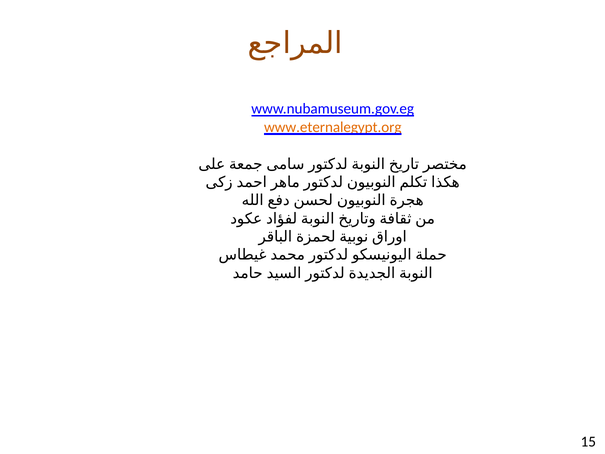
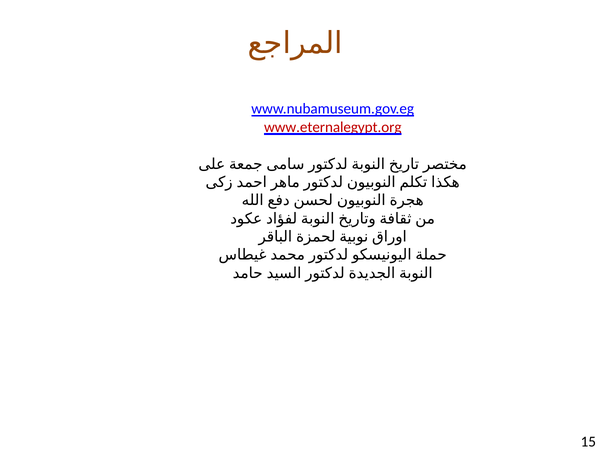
www.eternalegypt.org colour: orange -> red (333, 127)
